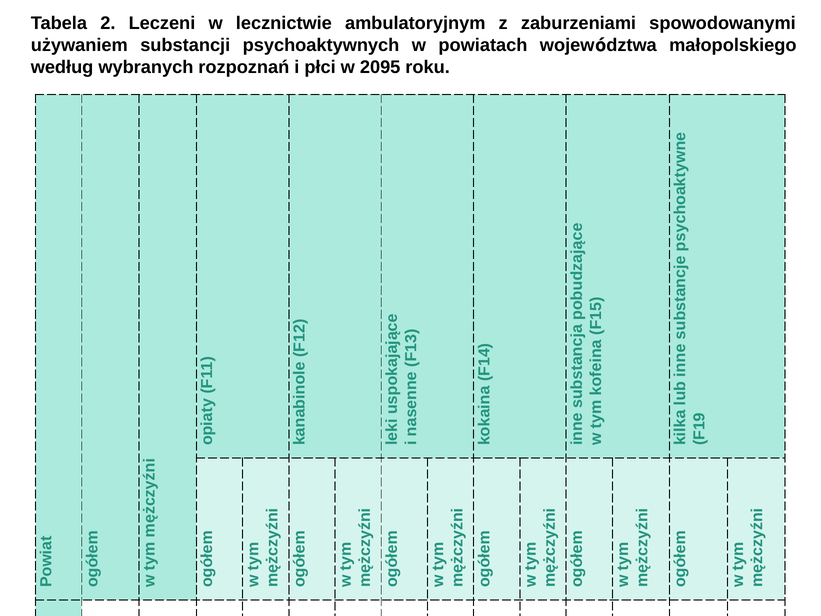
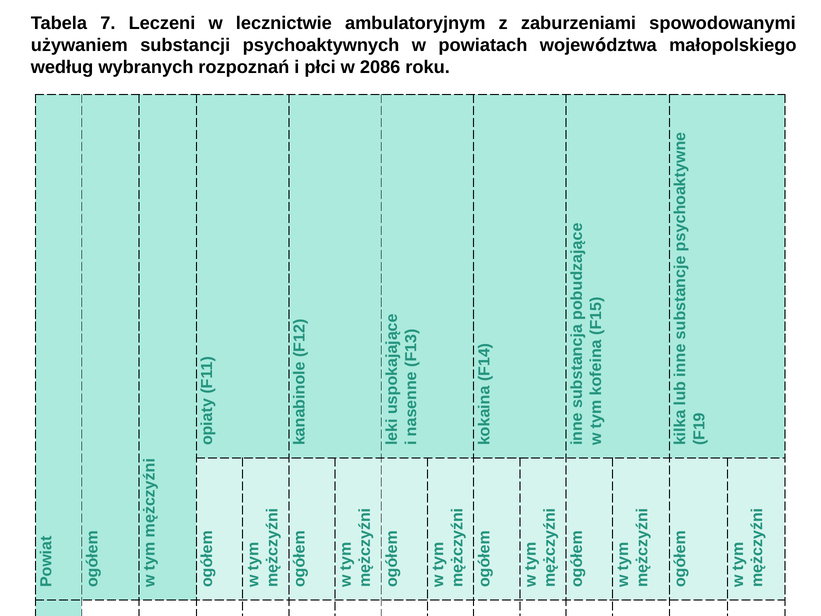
Tabela 2: 2 -> 7 (108, 23)
2095: 2095 -> 2086 (380, 67)
